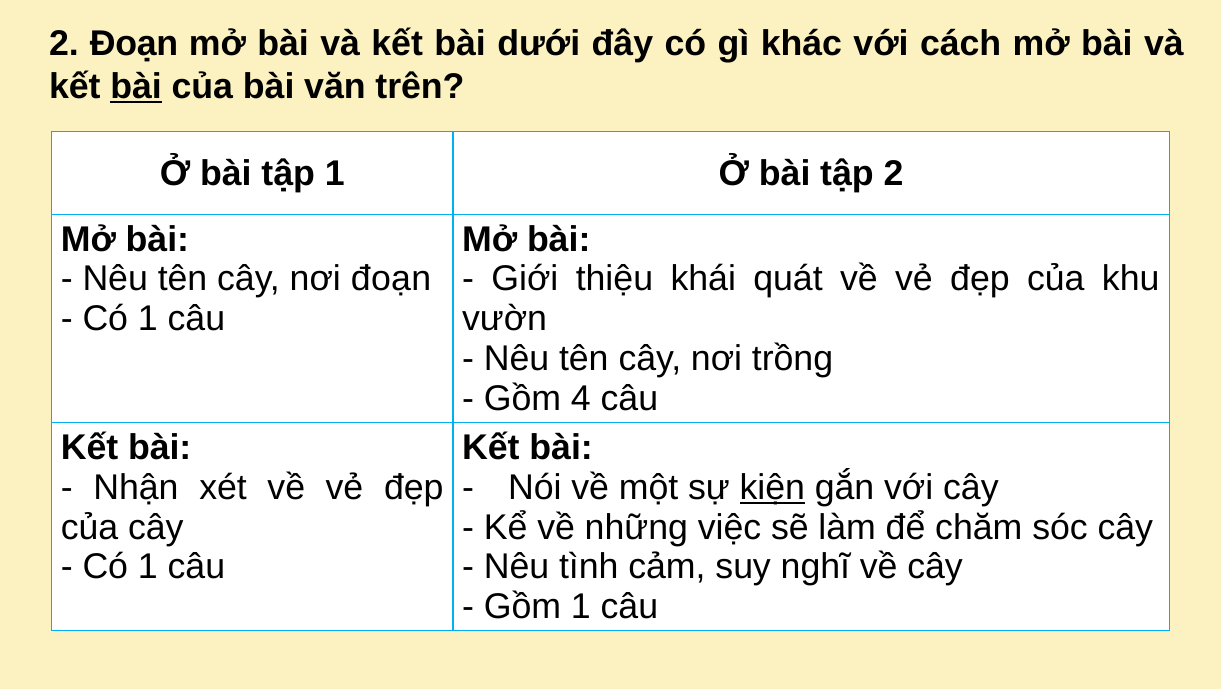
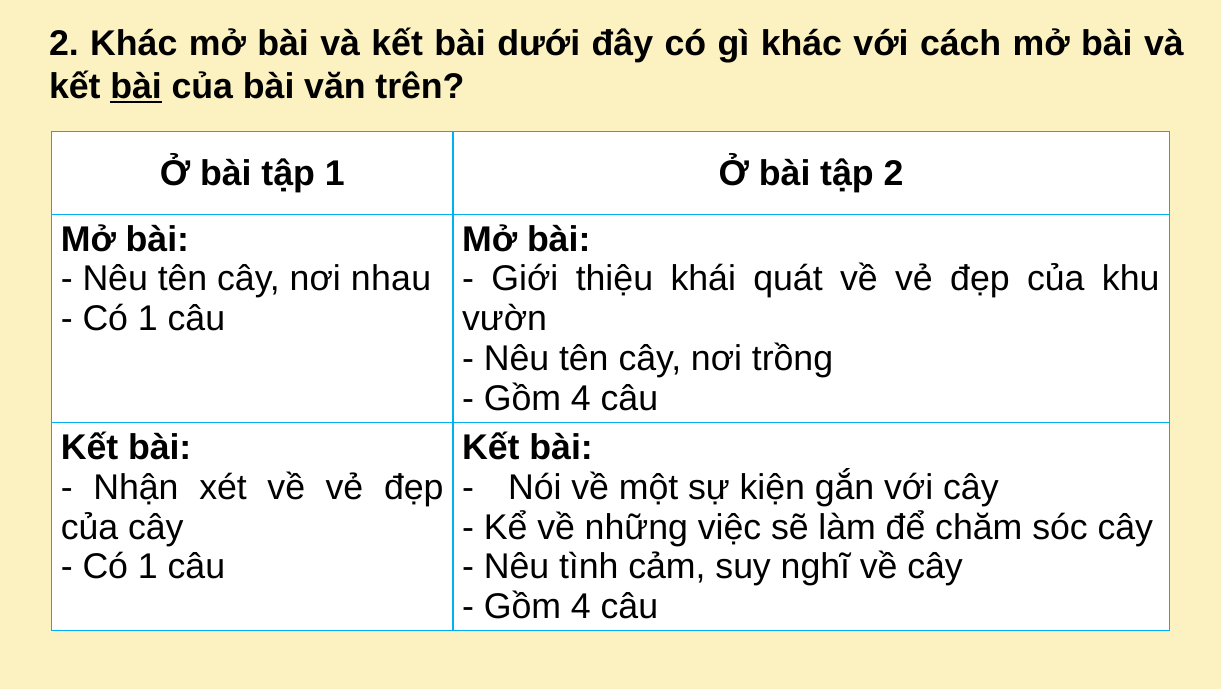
2 Đoạn: Đoạn -> Khác (134, 44)
nơi đoạn: đoạn -> nhau (391, 279)
kiện underline: present -> none (772, 487)
1: 1 -> 4 (581, 606)
